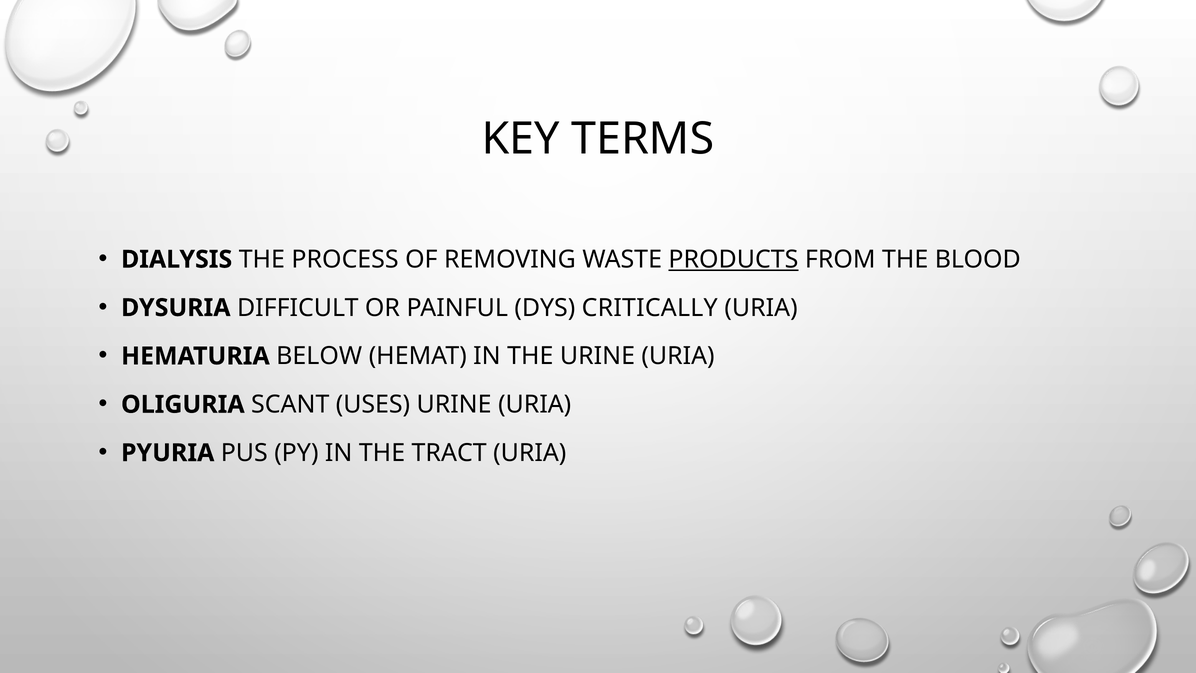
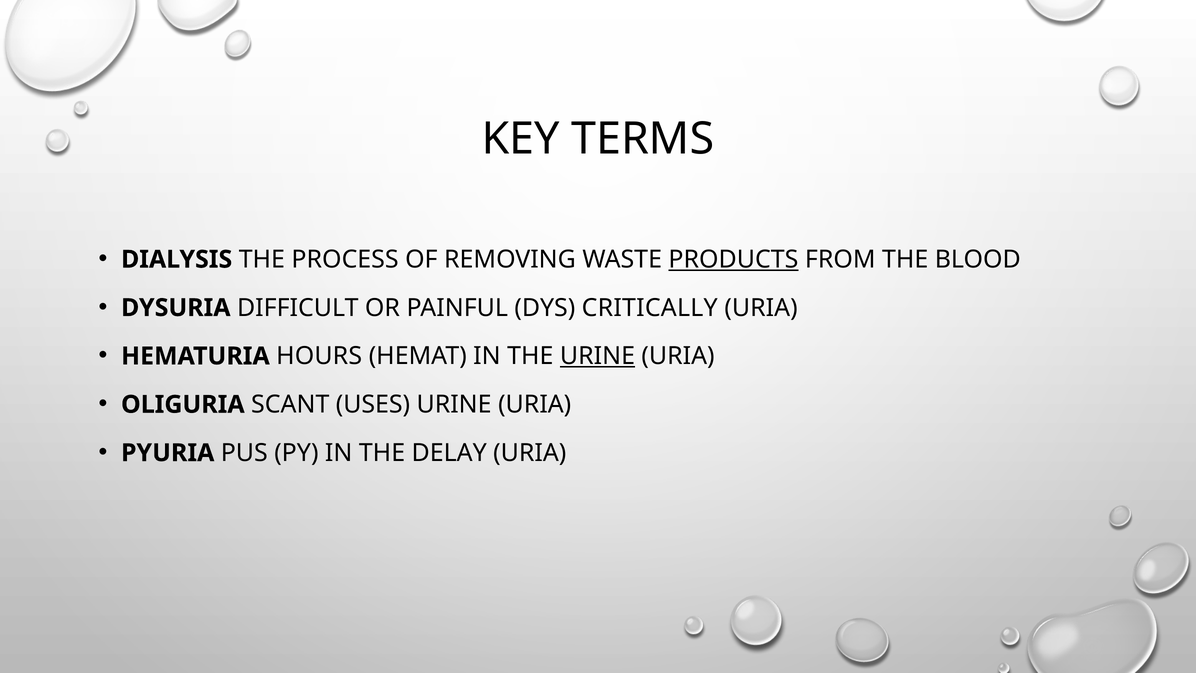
BELOW: BELOW -> HOURS (319, 356)
URINE underline: none -> present (597, 356)
TRACT: TRACT -> DELAY (449, 453)
